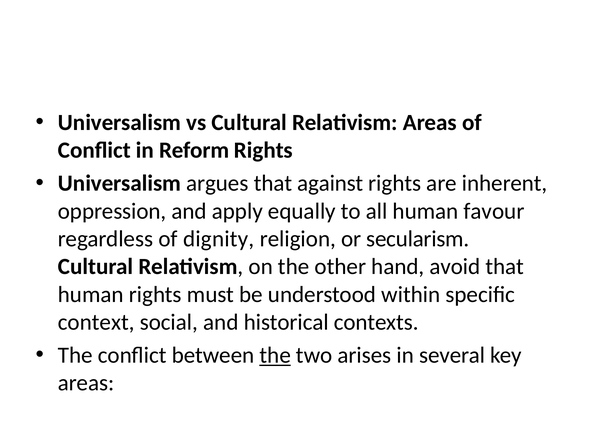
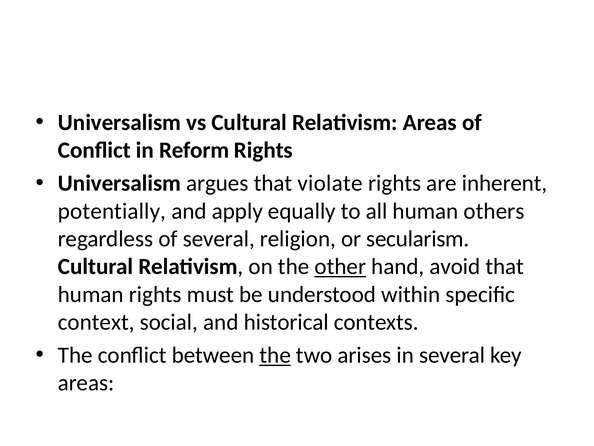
against: against -> violate (330, 183)
oppression: oppression -> potentially (112, 211)
favour: favour -> others (494, 211)
of dignity: dignity -> several (219, 239)
other underline: none -> present (340, 266)
